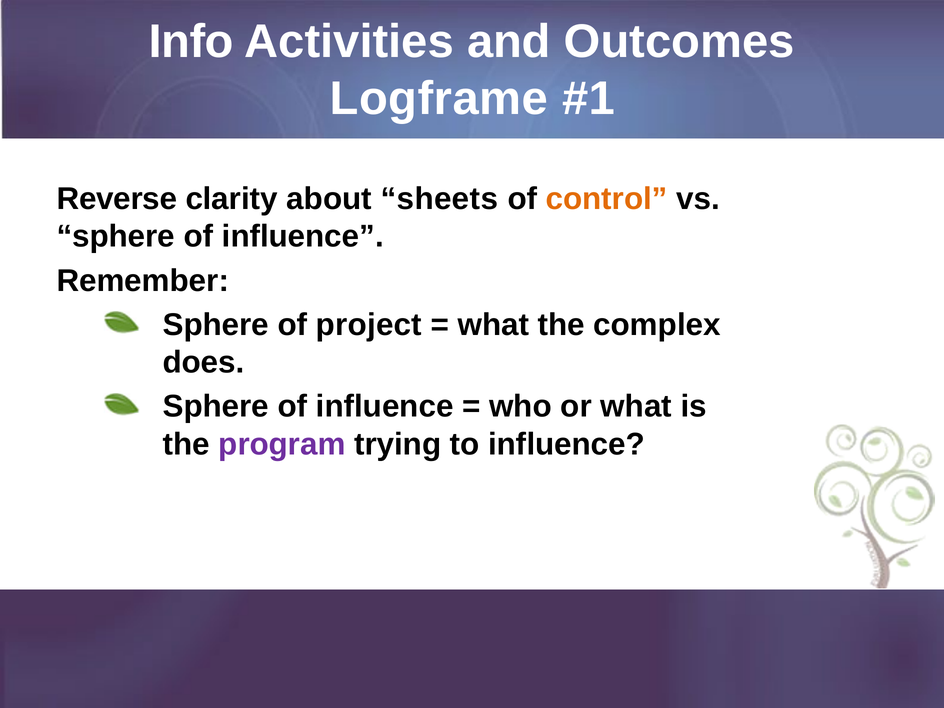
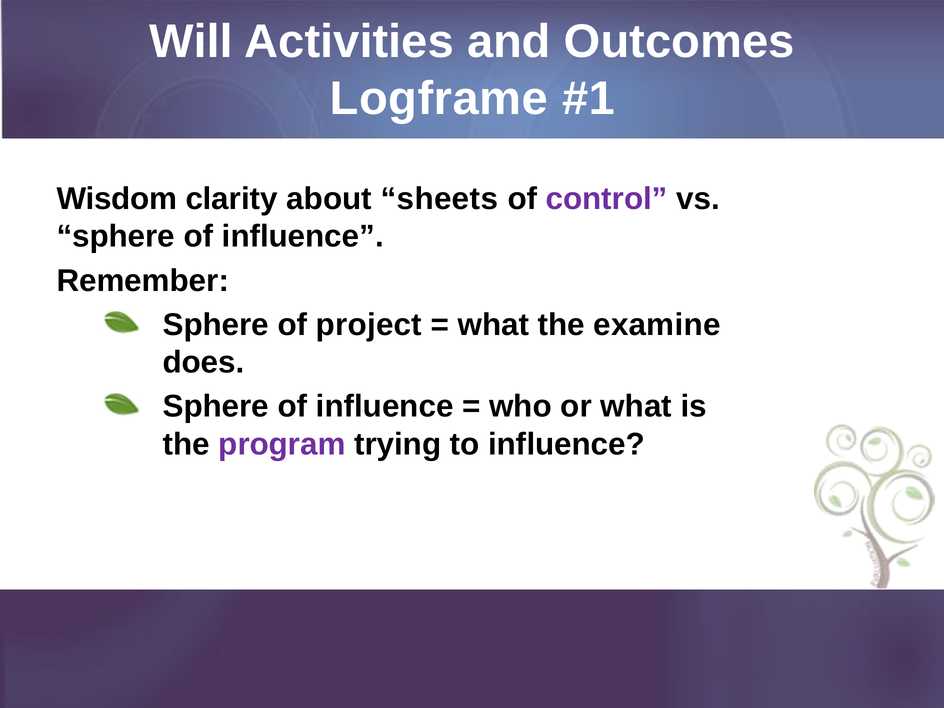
Info: Info -> Will (191, 42)
Reverse: Reverse -> Wisdom (117, 199)
control colour: orange -> purple (607, 199)
complex: complex -> examine (657, 325)
